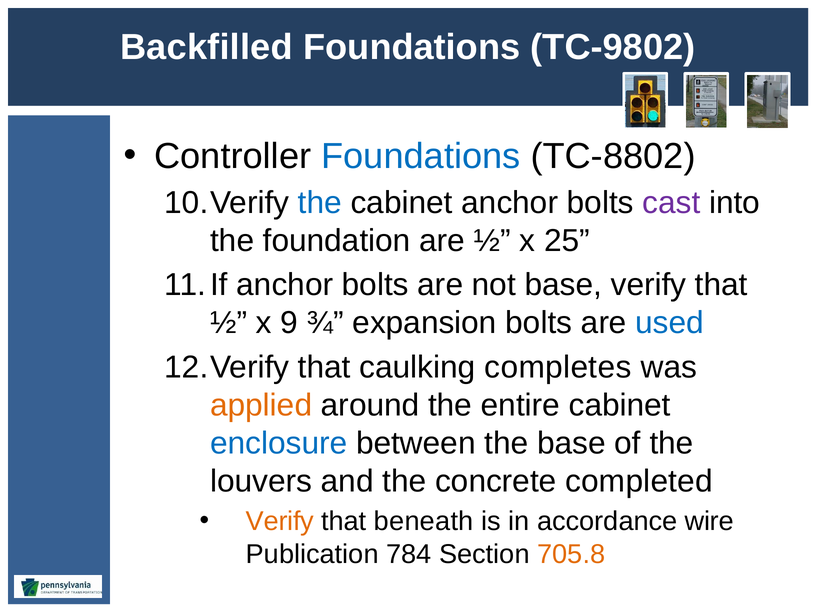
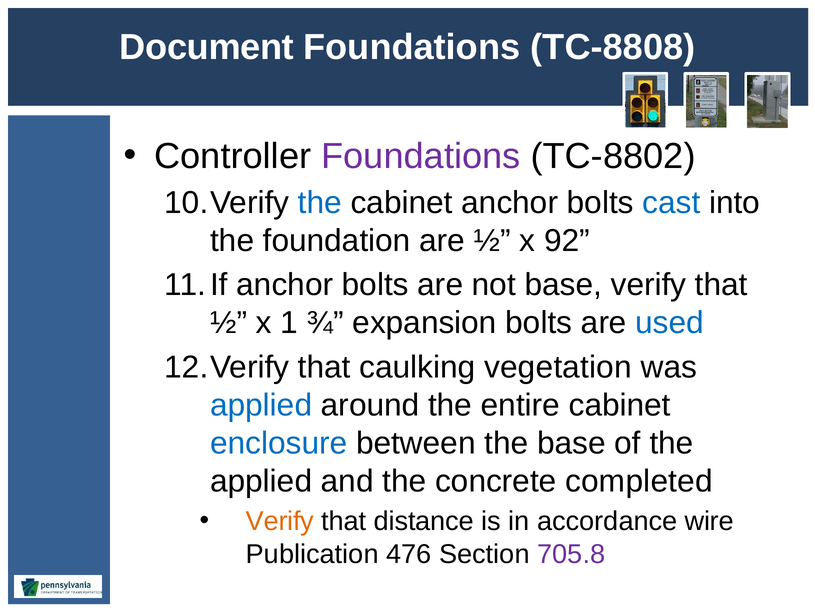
Backfilled: Backfilled -> Document (207, 47)
TC-9802: TC-9802 -> TC-8808 (613, 47)
Foundations colour: blue -> purple (421, 156)
cast colour: purple -> blue (671, 203)
25: 25 -> 92 (567, 241)
9: 9 -> 1 (289, 323)
completes: completes -> vegetation (558, 367)
applied colour: orange -> blue (261, 405)
louvers: louvers -> applied (261, 481)
beneath: beneath -> distance (424, 522)
784: 784 -> 476 (409, 554)
705.8 colour: orange -> purple (571, 554)
